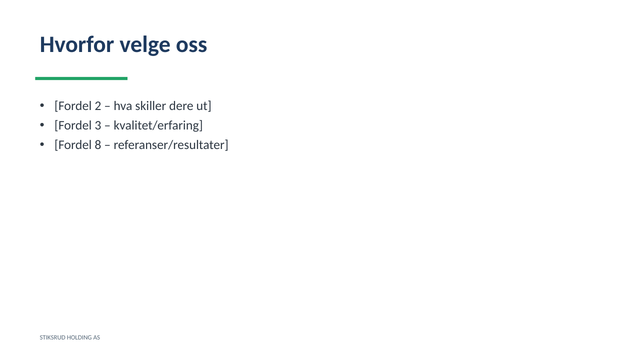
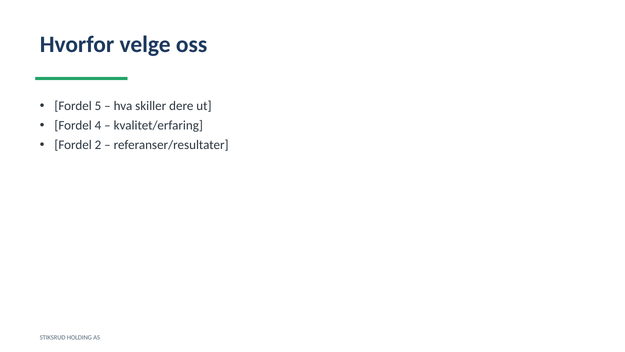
2: 2 -> 5 (98, 106)
3: 3 -> 4 (98, 125)
8: 8 -> 2 (98, 145)
